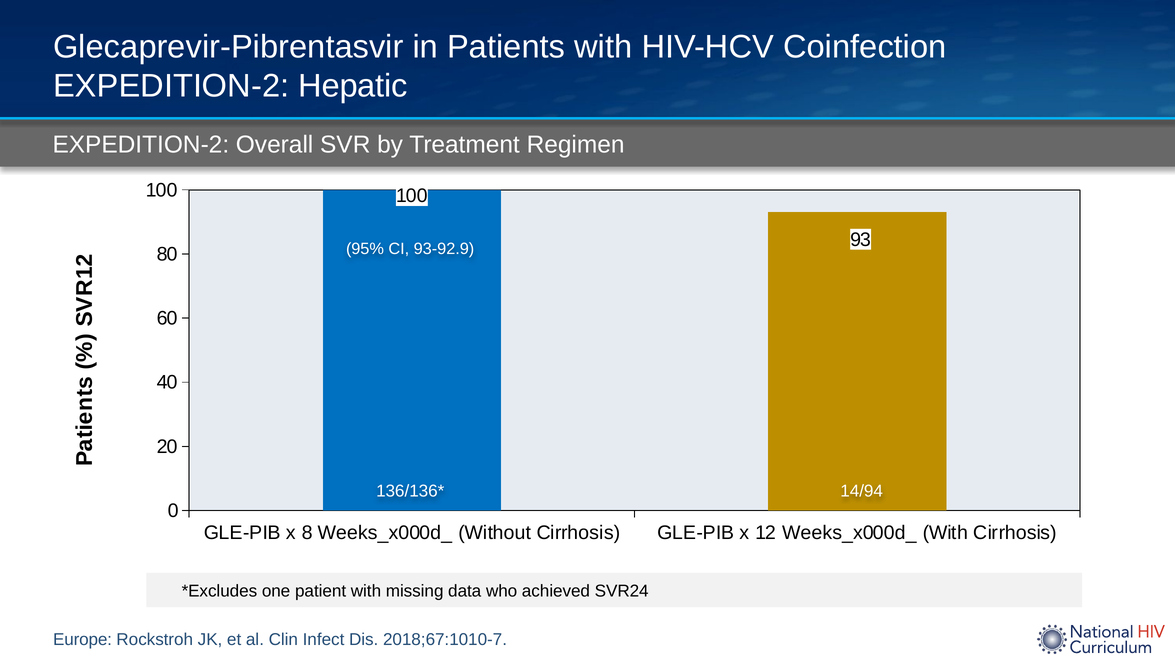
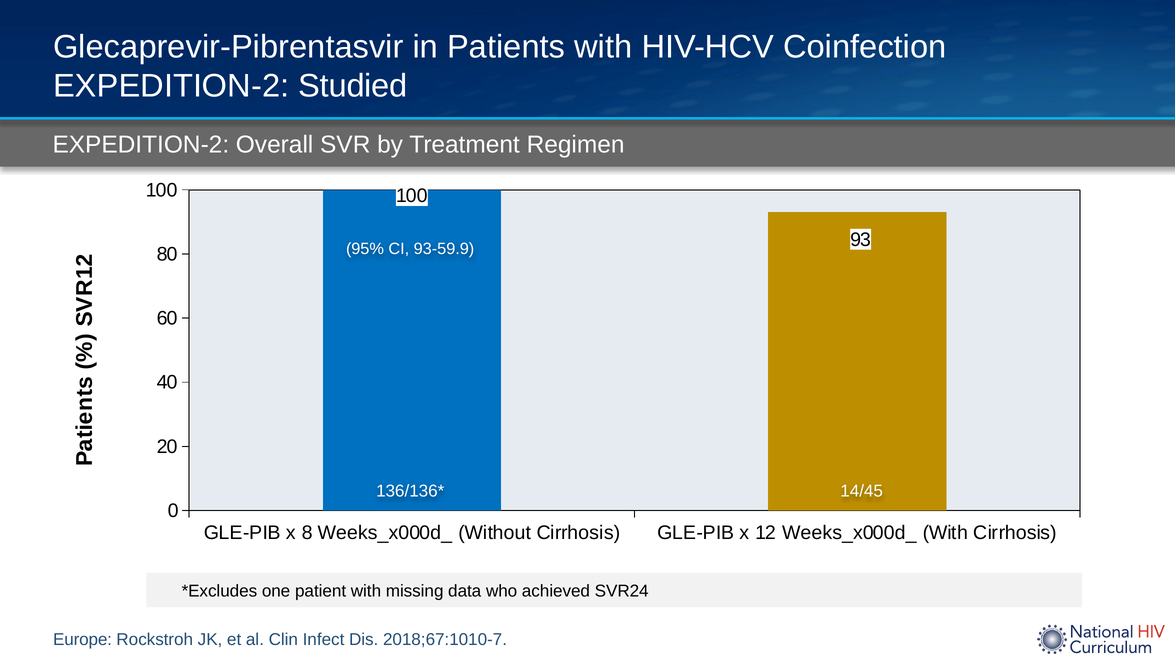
Hepatic: Hepatic -> Studied (353, 86)
93-92.9: 93-92.9 -> 93-59.9 (444, 249)
14/94: 14/94 -> 14/45 (862, 491)
